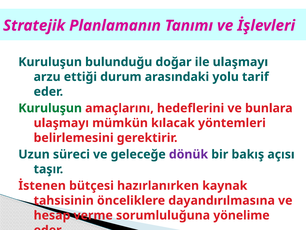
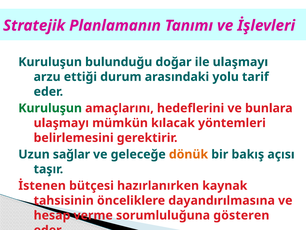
süreci: süreci -> sağlar (71, 154)
dönük colour: purple -> orange (188, 154)
yönelime: yönelime -> gösteren (241, 215)
